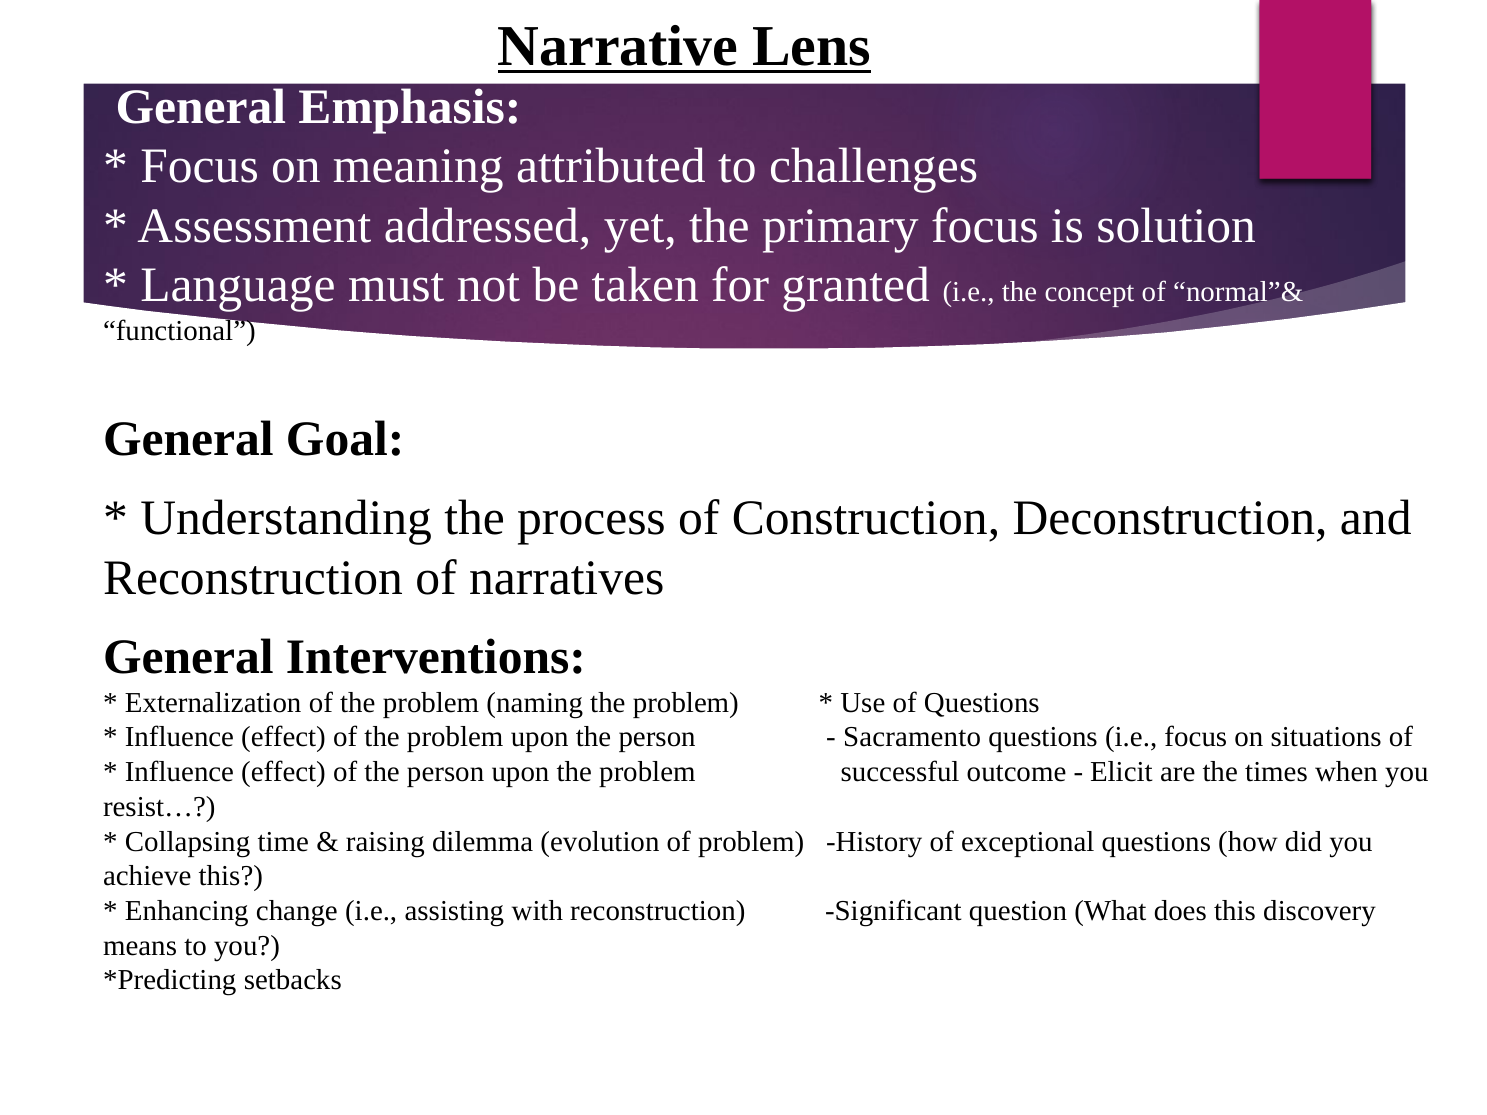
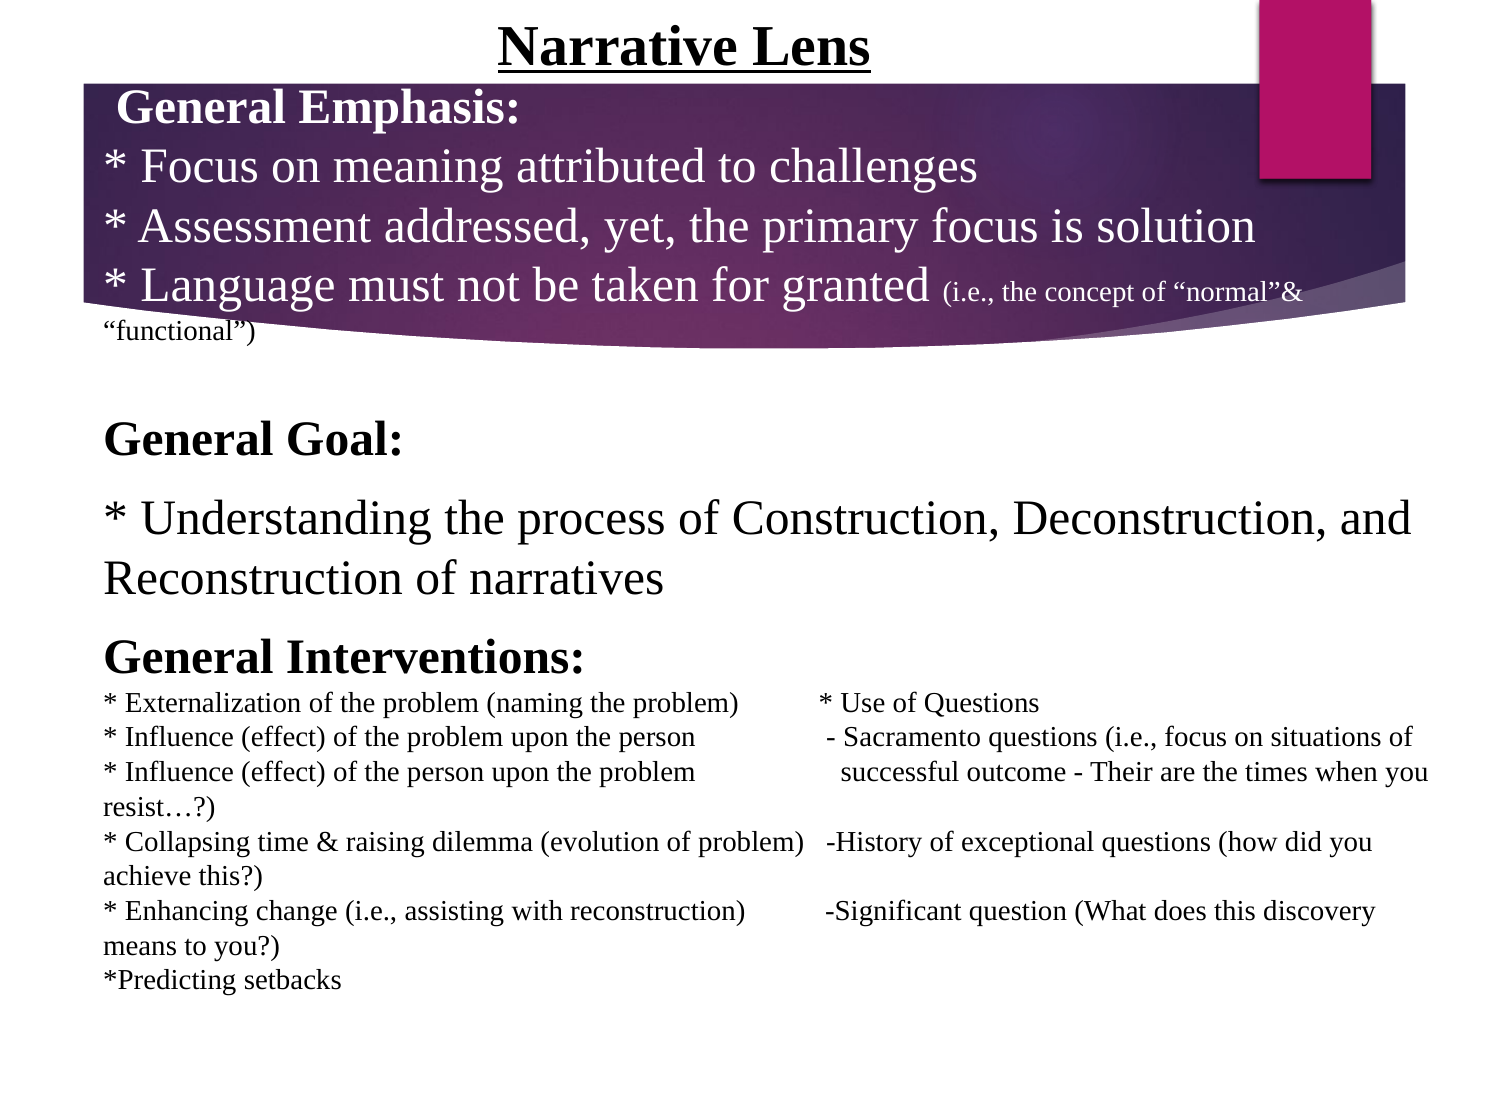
Elicit: Elicit -> Their (1121, 772)
